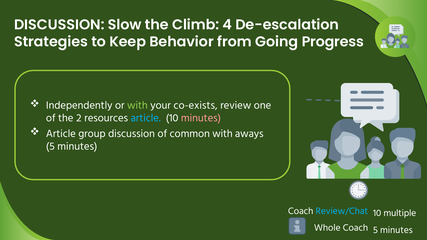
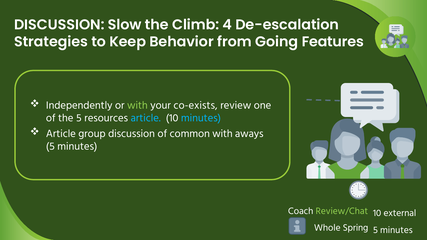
Progress: Progress -> Features (333, 42)
the 2: 2 -> 5 (79, 118)
minutes colour: pink -> light blue (201, 118)
Review/Chat colour: light blue -> light green (342, 211)
multiple: multiple -> external (400, 213)
Whole Coach: Coach -> Spring (356, 228)
